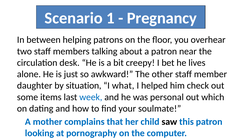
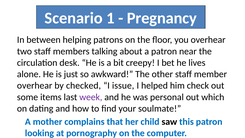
daughter: daughter -> overhear (35, 86)
situation: situation -> checked (83, 86)
what: what -> issue (123, 86)
week colour: blue -> purple (91, 97)
